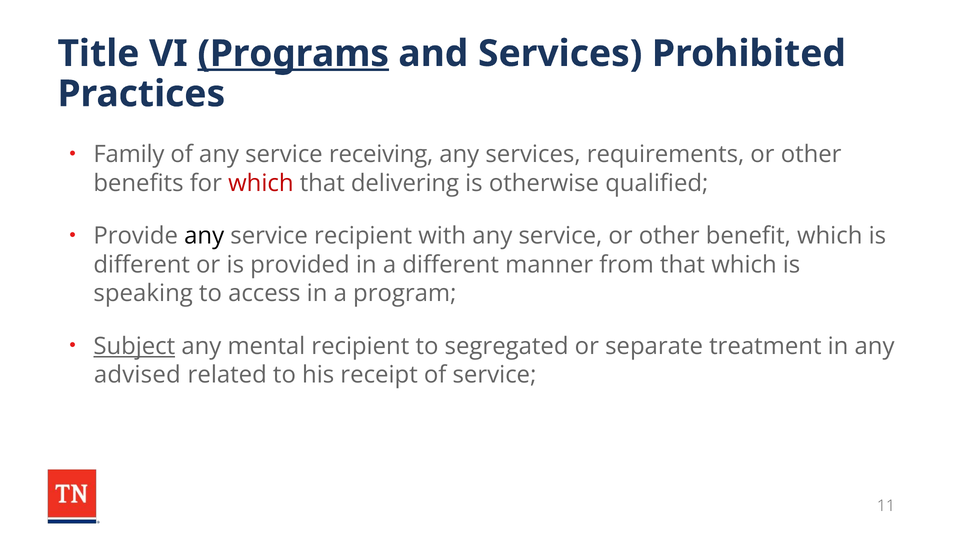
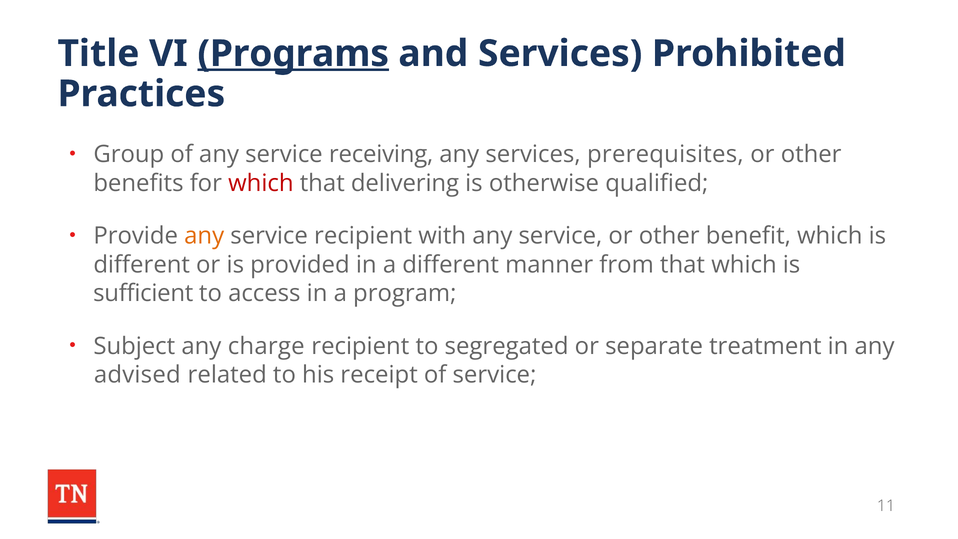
Family: Family -> Group (129, 155)
requirements: requirements -> prerequisites (665, 155)
any colour: black -> orange (204, 236)
speaking: speaking -> sufficient (143, 293)
Subject underline: present -> none (134, 346)
mental: mental -> charge (266, 346)
